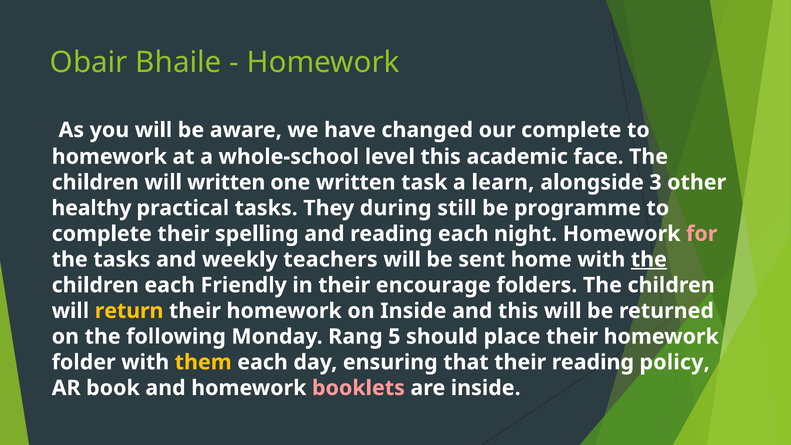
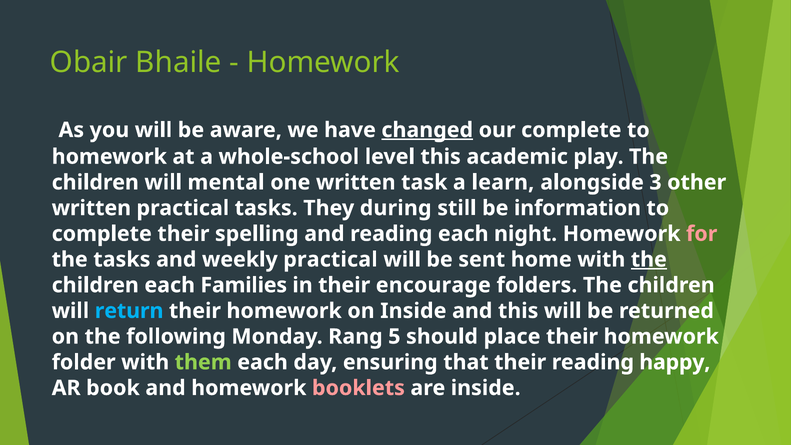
changed underline: none -> present (427, 130)
face: face -> play (599, 157)
will written: written -> mental (226, 182)
healthy: healthy -> written (91, 208)
programme: programme -> information (577, 208)
weekly teachers: teachers -> practical (330, 259)
Friendly: Friendly -> Families (244, 285)
return colour: yellow -> light blue (129, 311)
them colour: yellow -> light green (203, 362)
policy: policy -> happy (675, 362)
